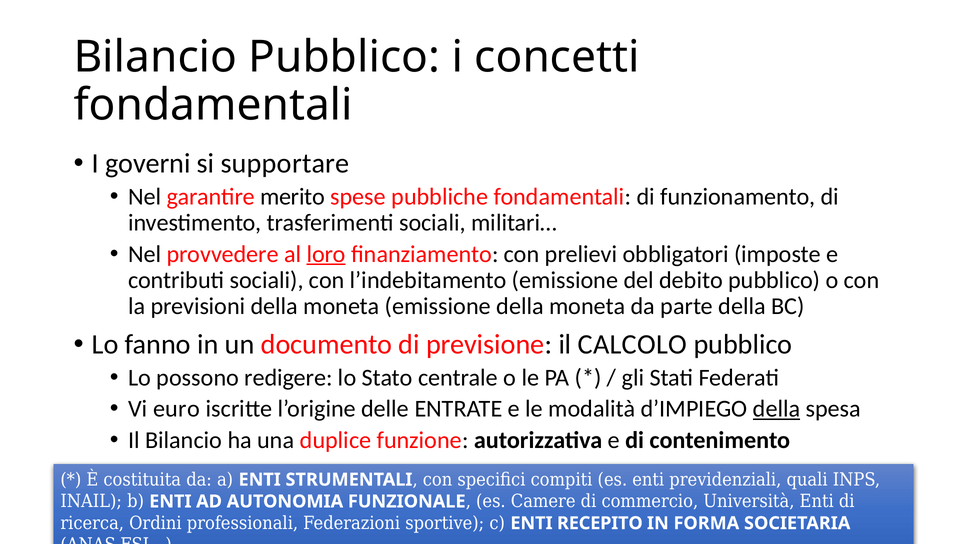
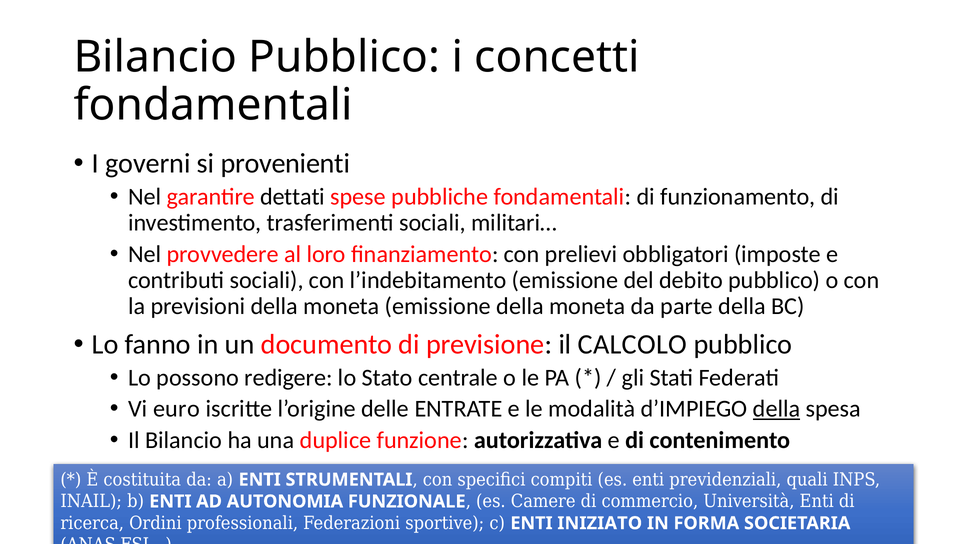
supportare: supportare -> provenienti (285, 163)
merito: merito -> dettati (293, 197)
loro underline: present -> none (326, 254)
RECEPITO: RECEPITO -> INIZIATO (600, 523)
